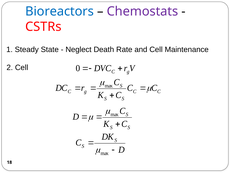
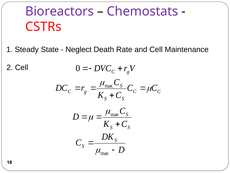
Bioreactors colour: blue -> purple (60, 11)
